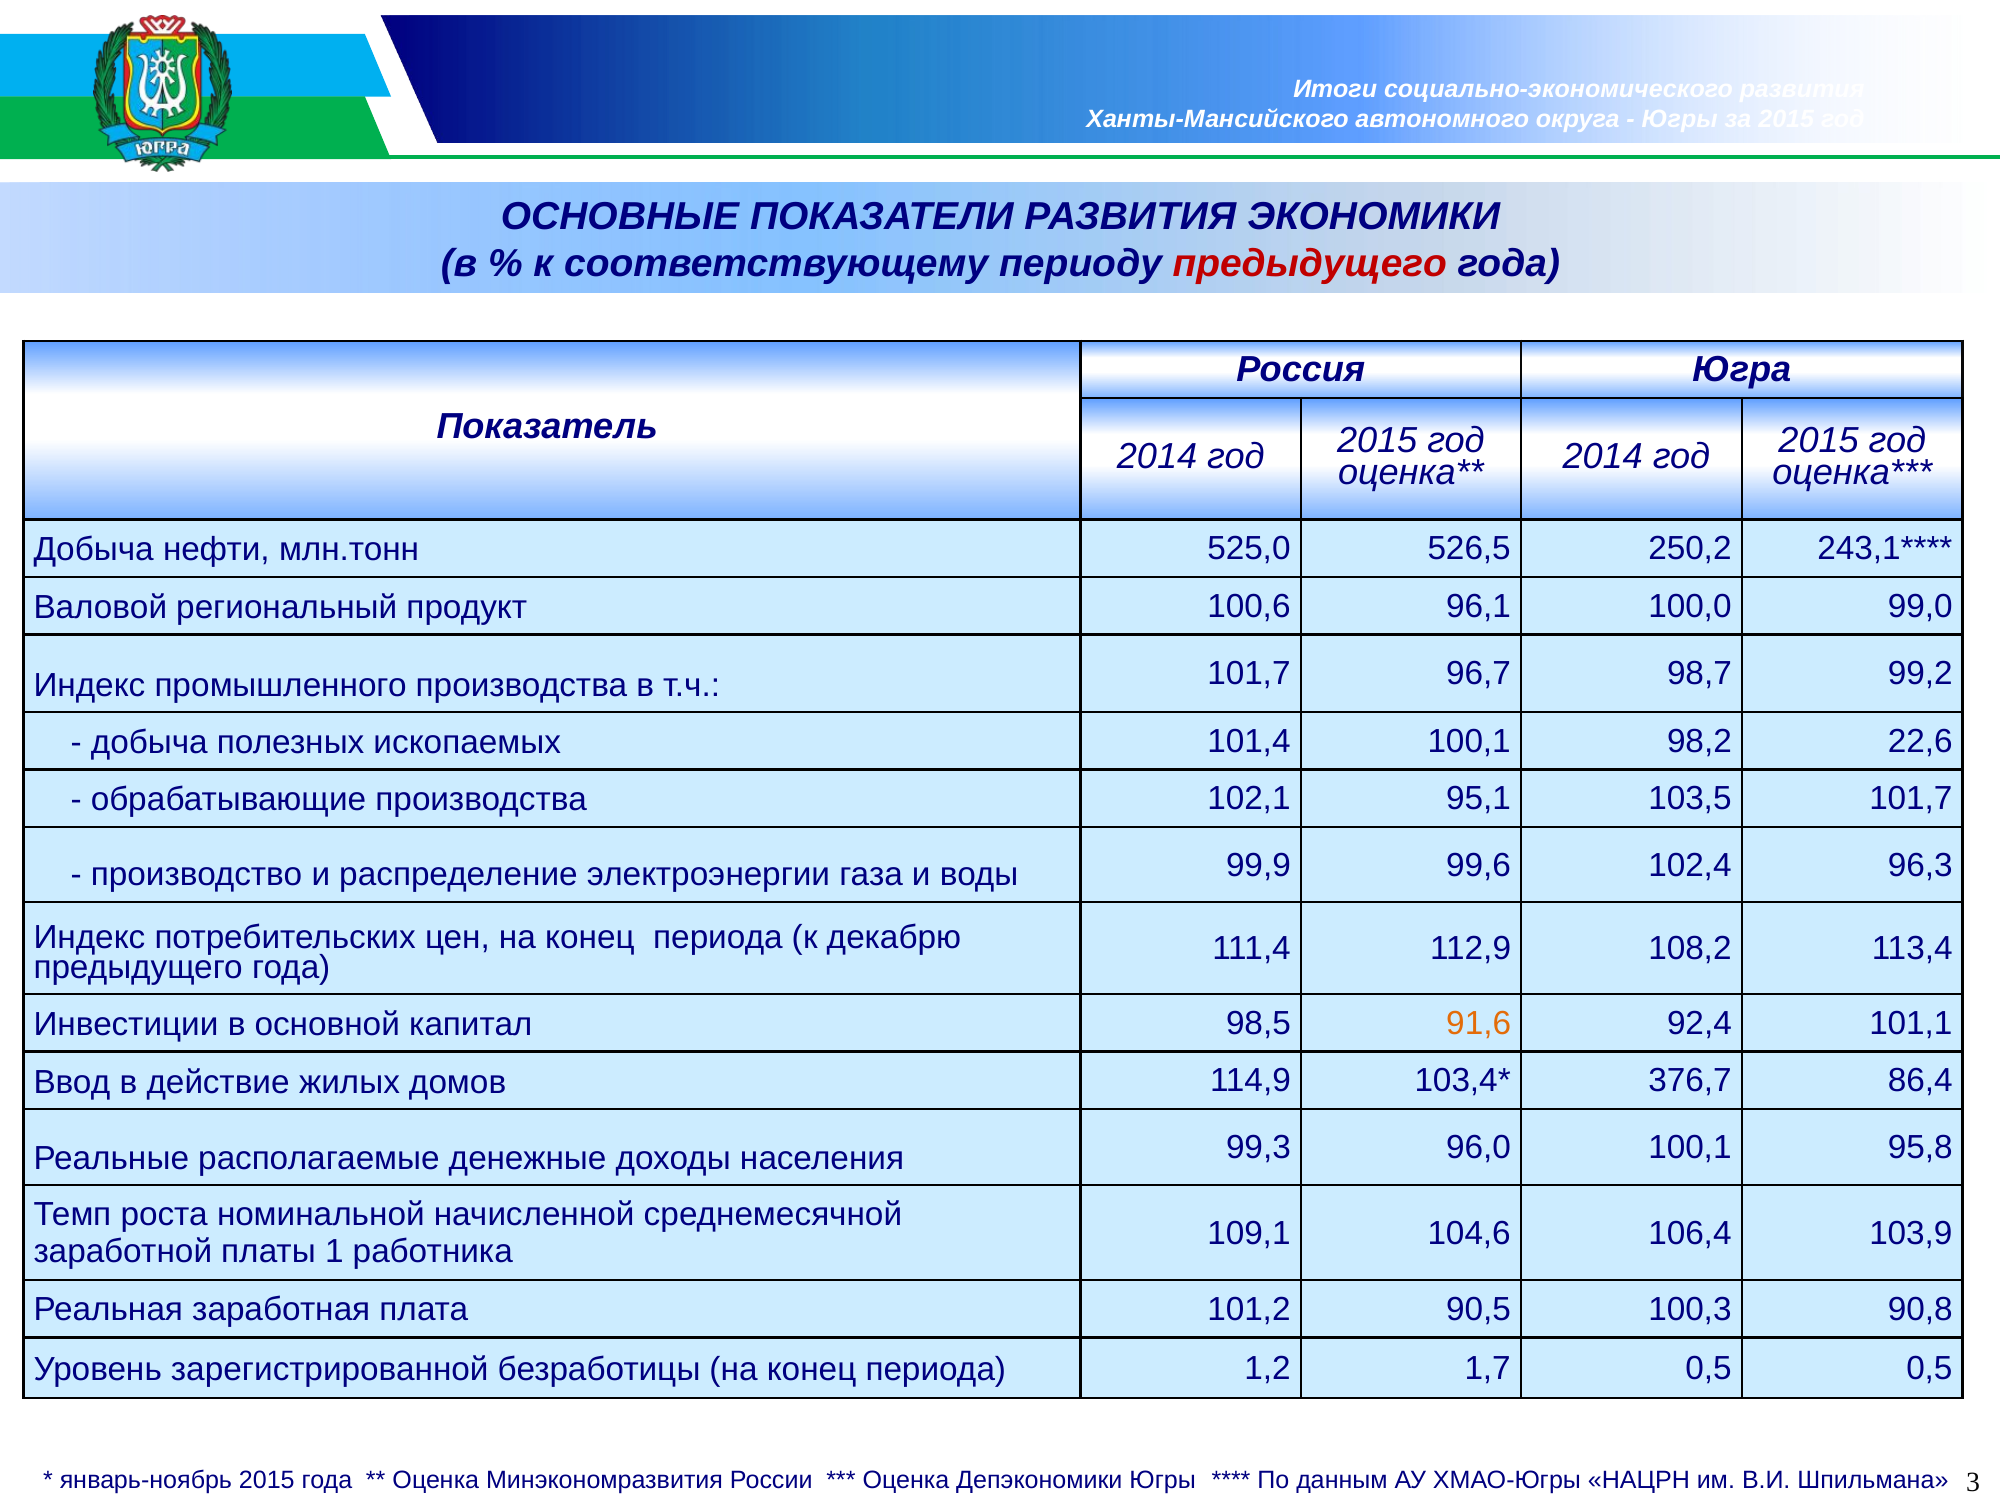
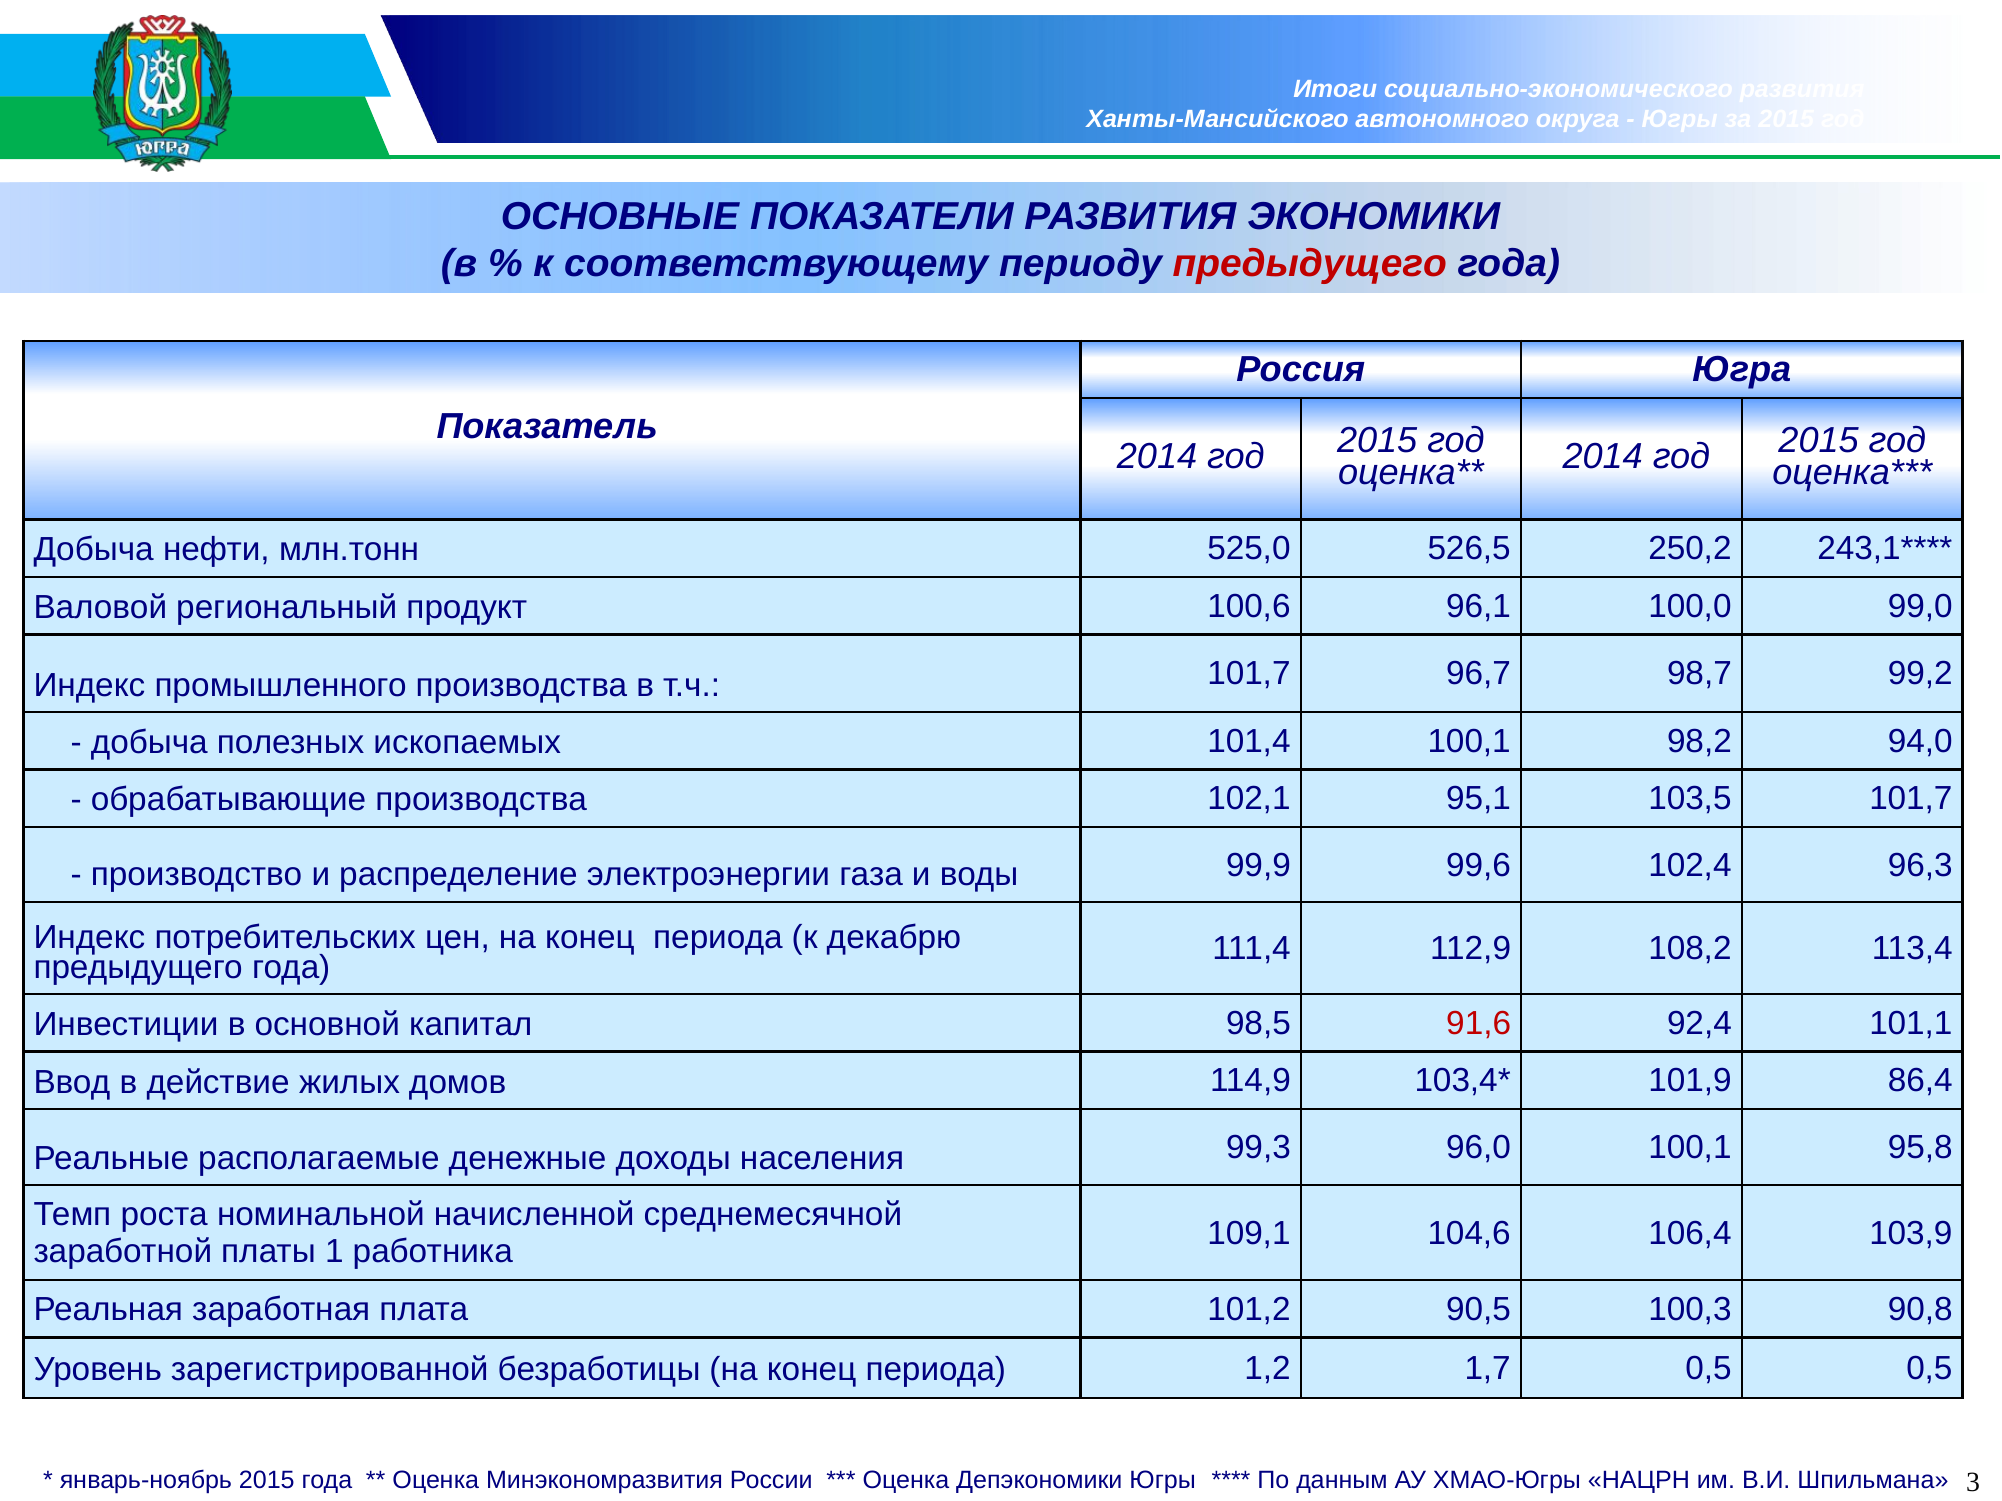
22,6: 22,6 -> 94,0 (1920, 742)
91,6 colour: orange -> red (1479, 1024)
376,7: 376,7 -> 101,9 (1690, 1081)
